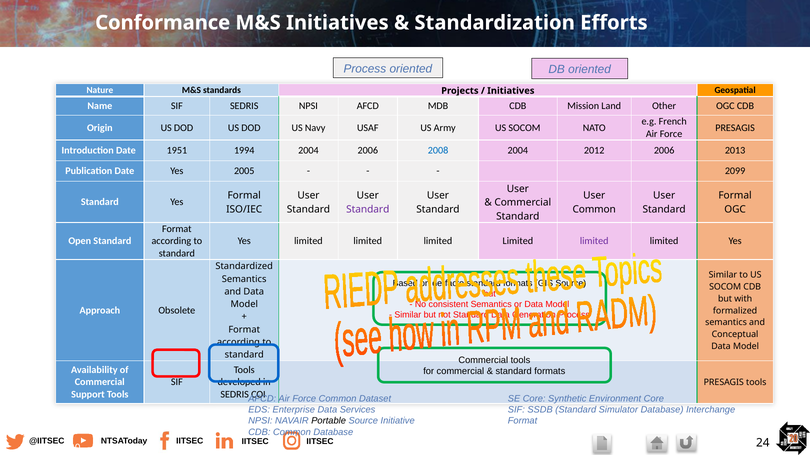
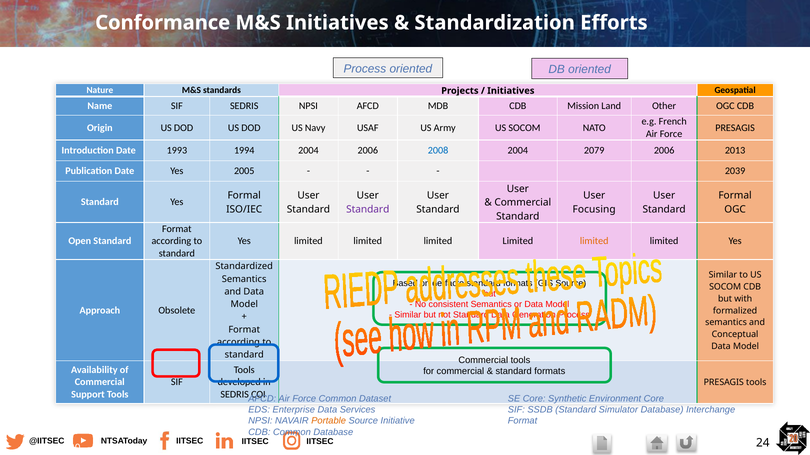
1951: 1951 -> 1993 (177, 151)
2012: 2012 -> 2079 (594, 151)
2099: 2099 -> 2039 (735, 171)
Common: Common -> Focusing (594, 210)
limited colour: purple -> orange (594, 241)
Portable colour: black -> orange (329, 421)
